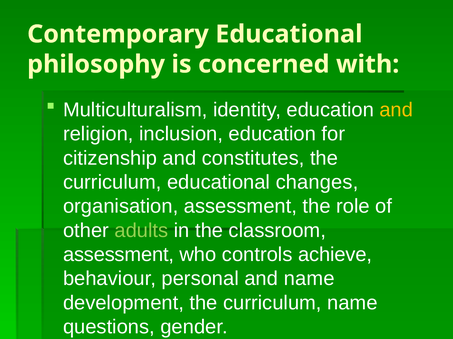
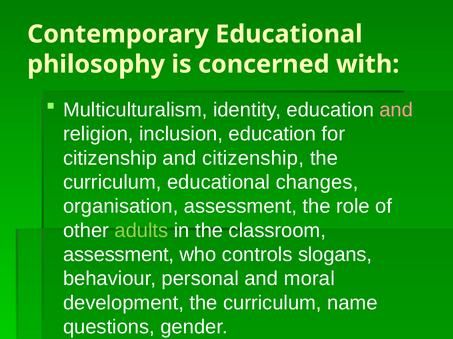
and colour: yellow -> pink (396, 110)
and constitutes: constitutes -> citizenship (253, 158)
achieve: achieve -> slogans (335, 255)
and name: name -> moral (309, 279)
